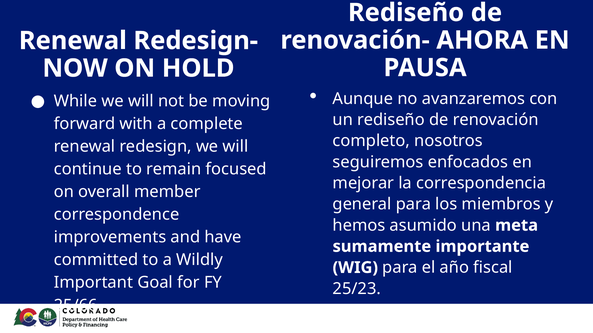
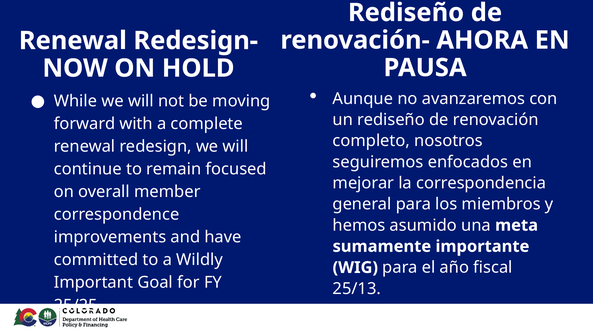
25/23: 25/23 -> 25/13 (357, 289)
25/66: 25/66 -> 25/25 (78, 306)
